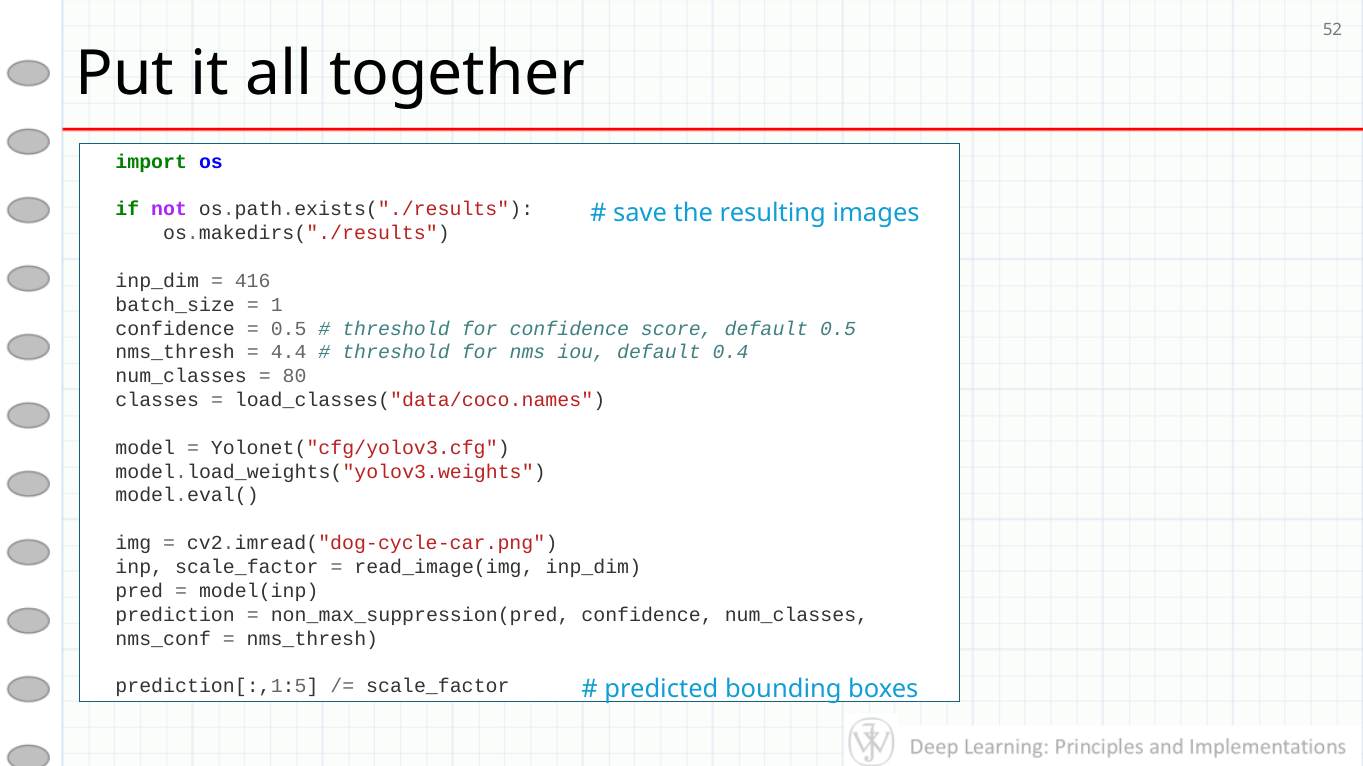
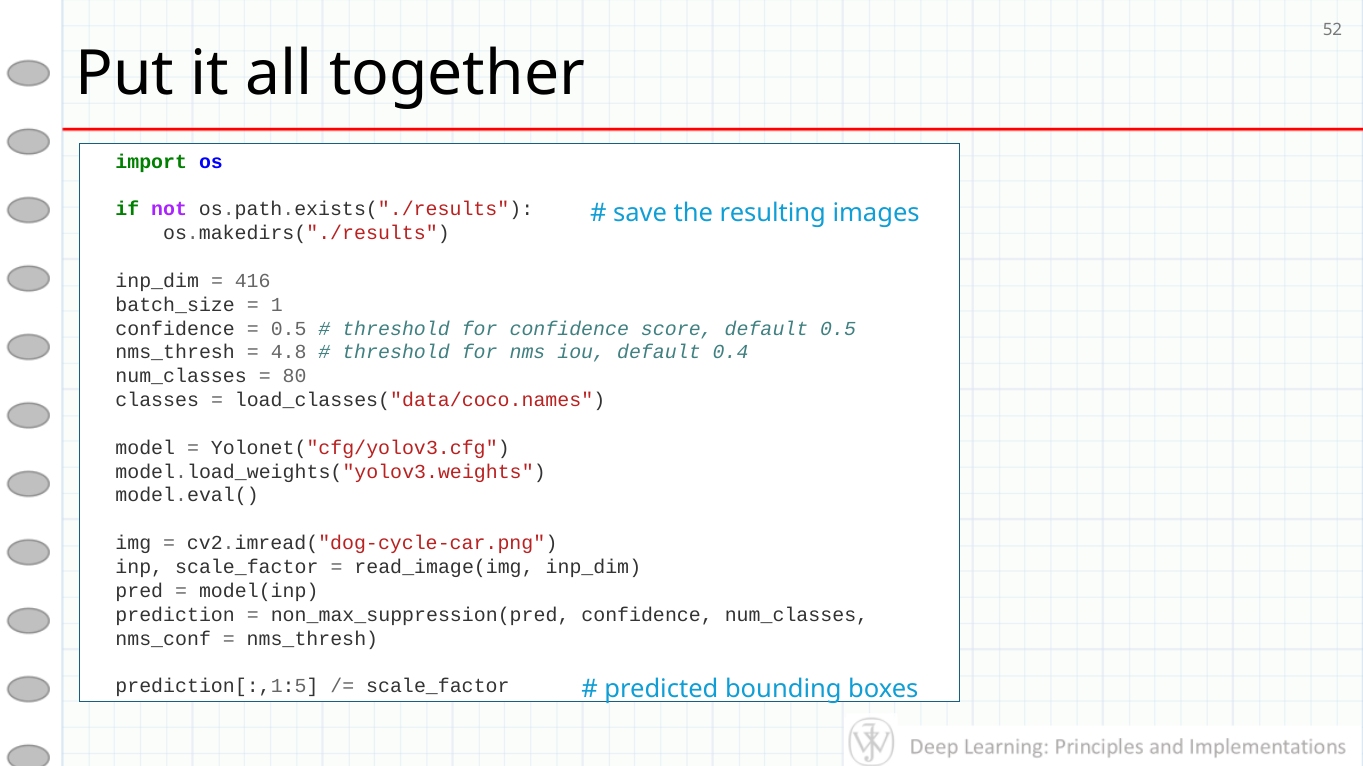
4.4: 4.4 -> 4.8 (289, 353)
